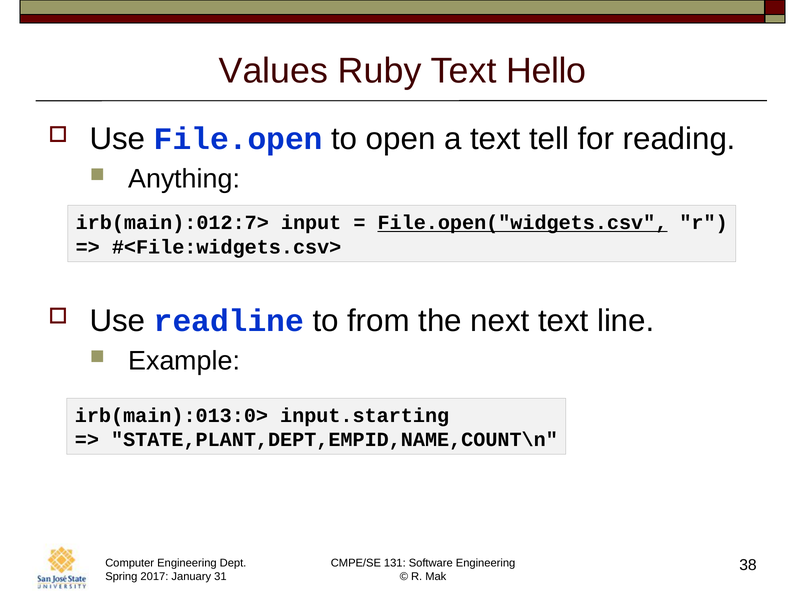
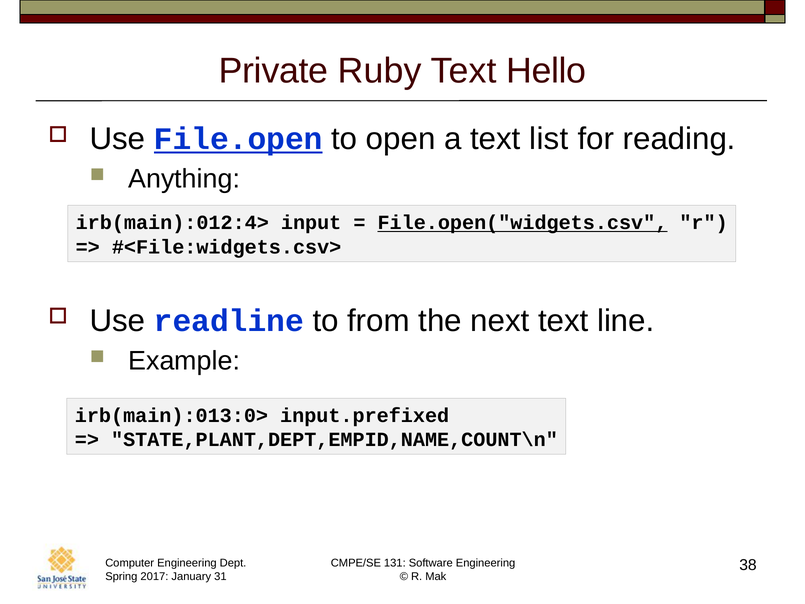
Values: Values -> Private (273, 71)
File.open underline: none -> present (238, 139)
tell: tell -> list (549, 139)
irb(main):012:7>: irb(main):012:7> -> irb(main):012:4> (172, 223)
input.starting: input.starting -> input.prefixed (365, 415)
